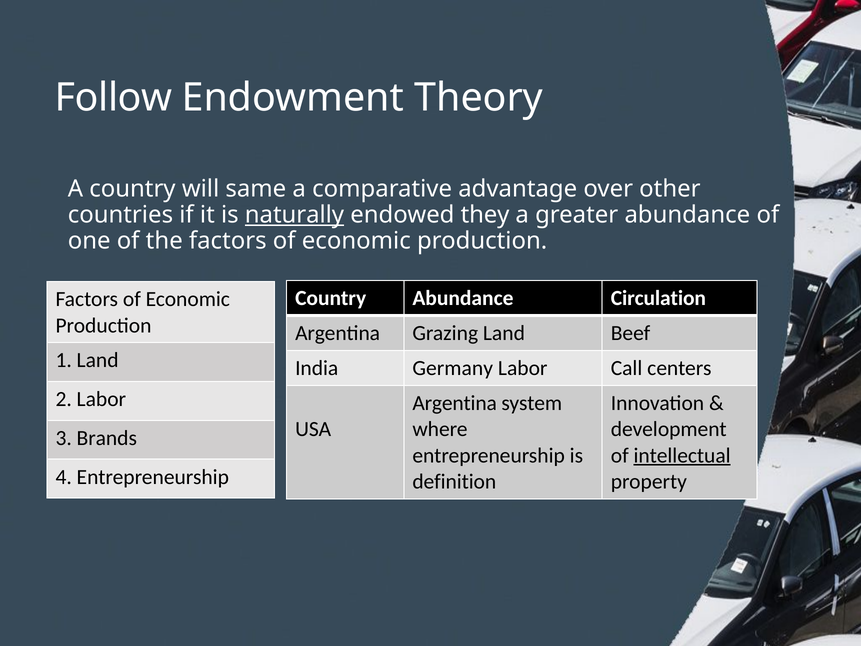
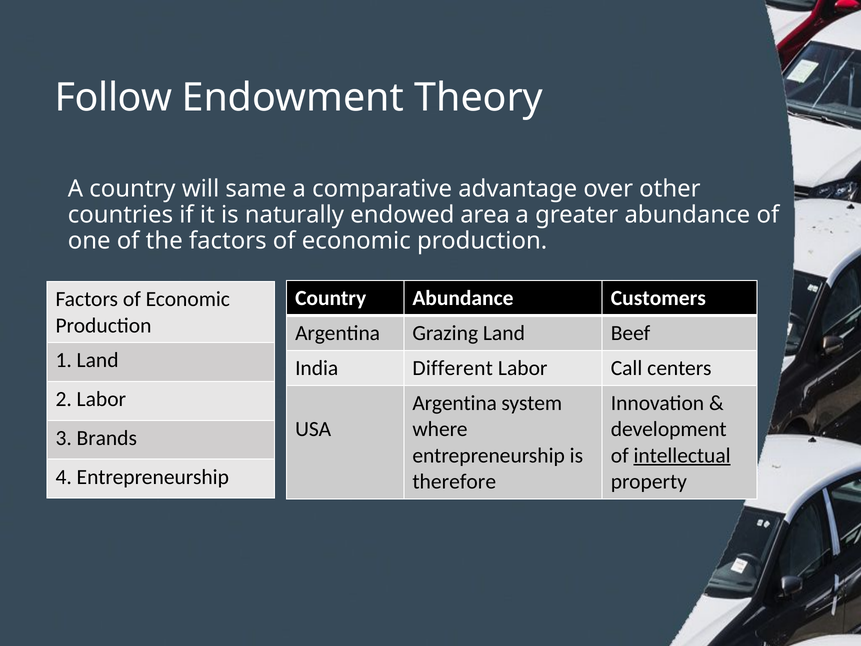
naturally underline: present -> none (294, 215)
they: they -> area (485, 215)
Circulation: Circulation -> Customers (658, 298)
Germany: Germany -> Different (453, 368)
definition: definition -> therefore (454, 482)
